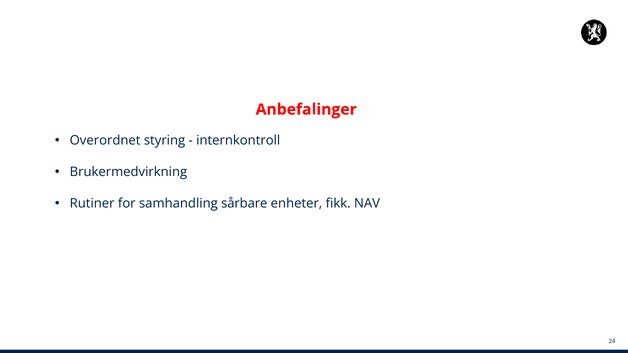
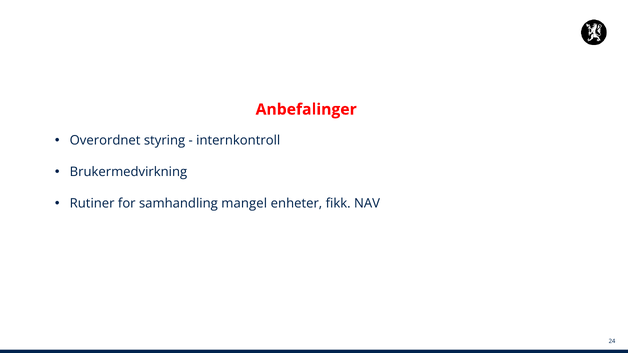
sårbare: sårbare -> mangel (244, 204)
